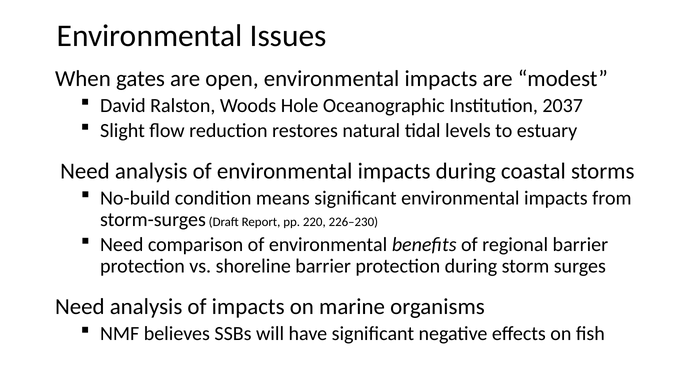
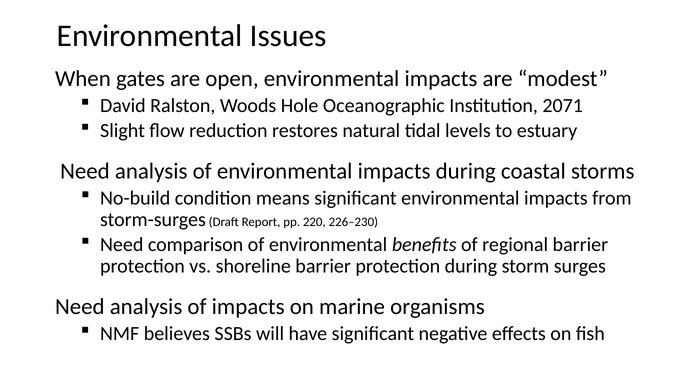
2037: 2037 -> 2071 (563, 106)
